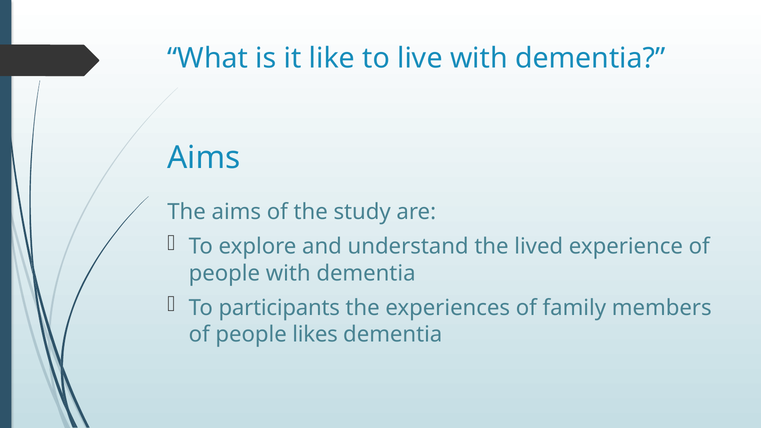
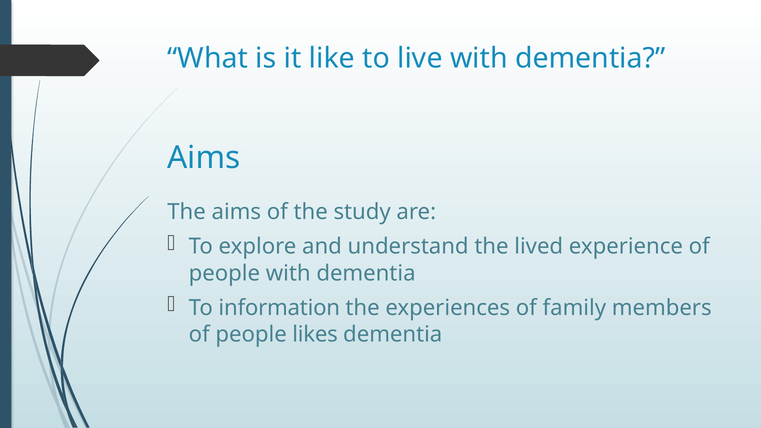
participants: participants -> information (279, 308)
